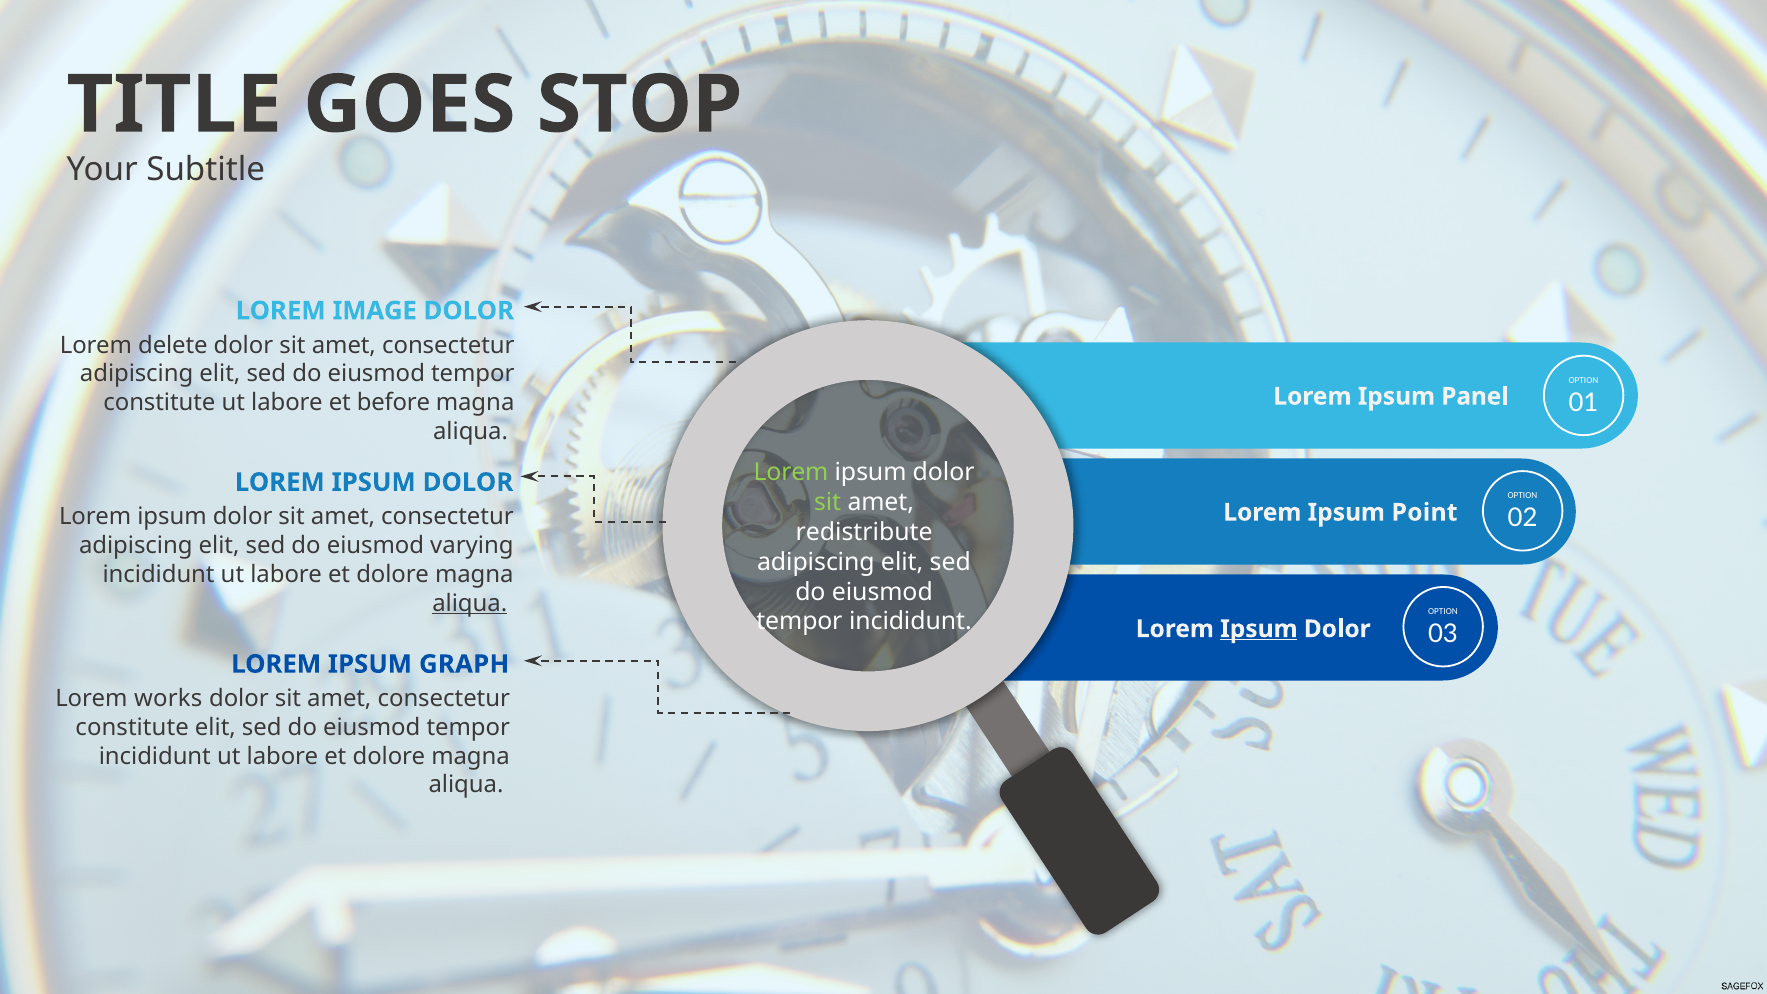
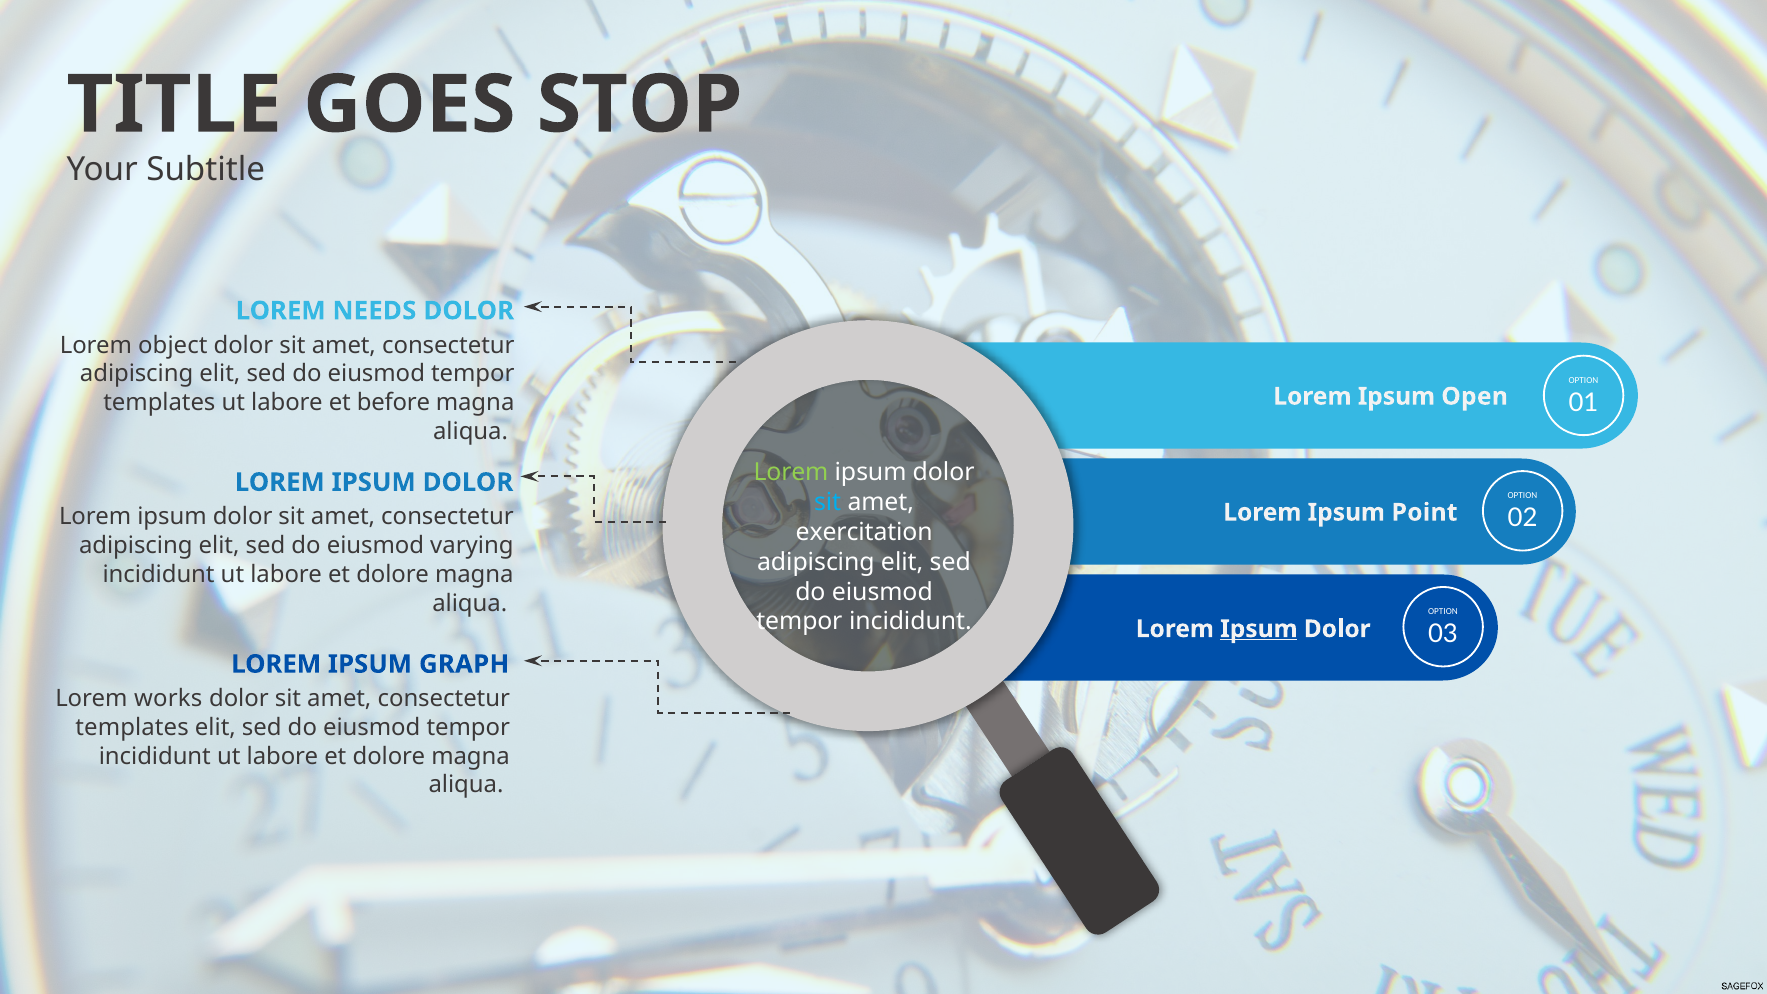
IMAGE: IMAGE -> NEEDS (374, 311)
delete: delete -> object (173, 345)
Panel: Panel -> Open (1475, 396)
constitute: constitute -> templates (159, 403)
sit colour: light green -> light blue (828, 502)
redistribute: redistribute -> exercitation (864, 532)
aliqua underline: present -> none (470, 603)
constitute: constitute -> templates (132, 727)
